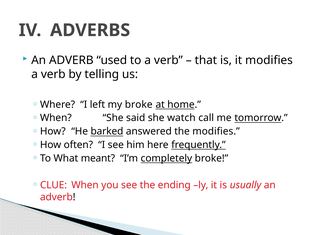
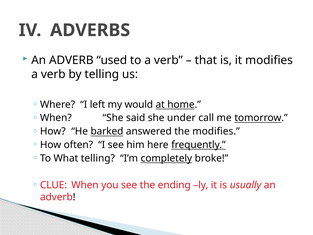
my broke: broke -> would (139, 104)
watch: watch -> under (181, 118)
What meant: meant -> telling (98, 158)
